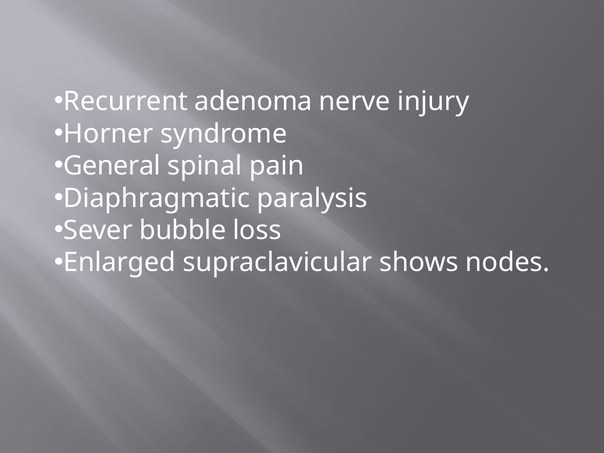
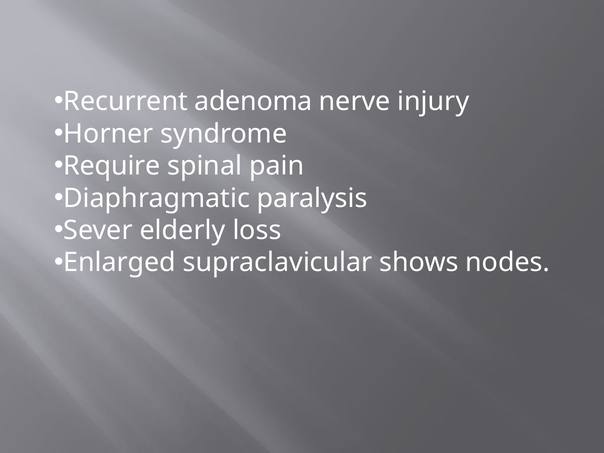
General: General -> Require (112, 166)
bubble: bubble -> elderly (183, 230)
